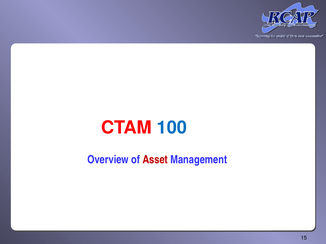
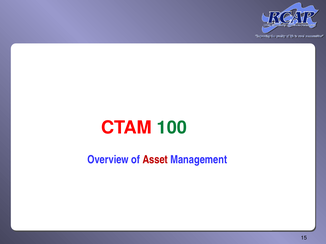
100 colour: blue -> green (172, 128)
